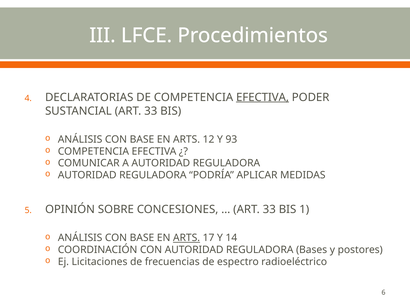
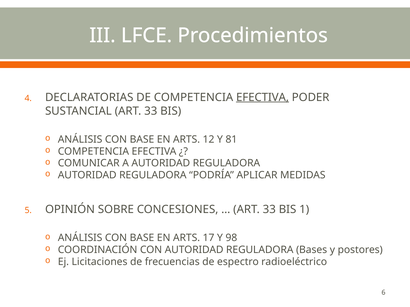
93: 93 -> 81 (231, 140)
ARTS underline: present -> none (187, 238)
14: 14 -> 98 (231, 238)
